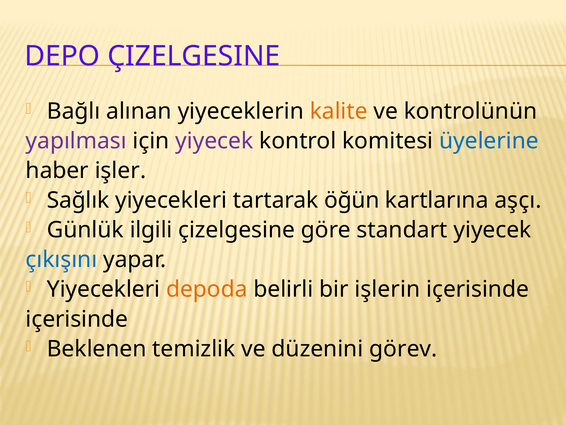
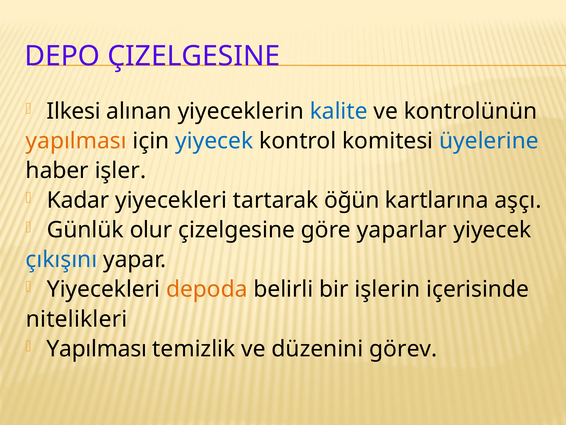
Bağlı: Bağlı -> Ilkesi (74, 111)
kalite colour: orange -> blue (339, 111)
yapılması colour: purple -> orange (76, 141)
yiyecek colour: purple -> blue (214, 141)
Sağlık: Sağlık -> Kadar (78, 200)
ilgili: ilgili -> olur (151, 230)
standart: standart -> yaparlar (402, 230)
içerisinde: içerisinde -> nitelikleri (77, 319)
Beklenen: Beklenen -> Yapılması (97, 348)
